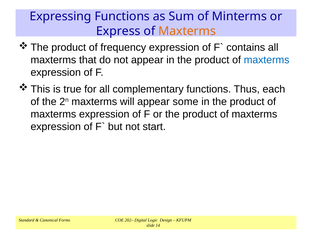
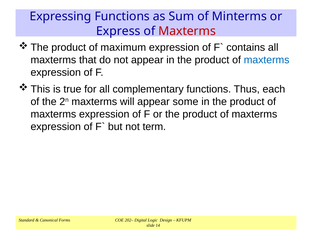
Maxterms colour: orange -> red (187, 31)
frequency: frequency -> maximum (123, 48)
start: start -> term (154, 127)
